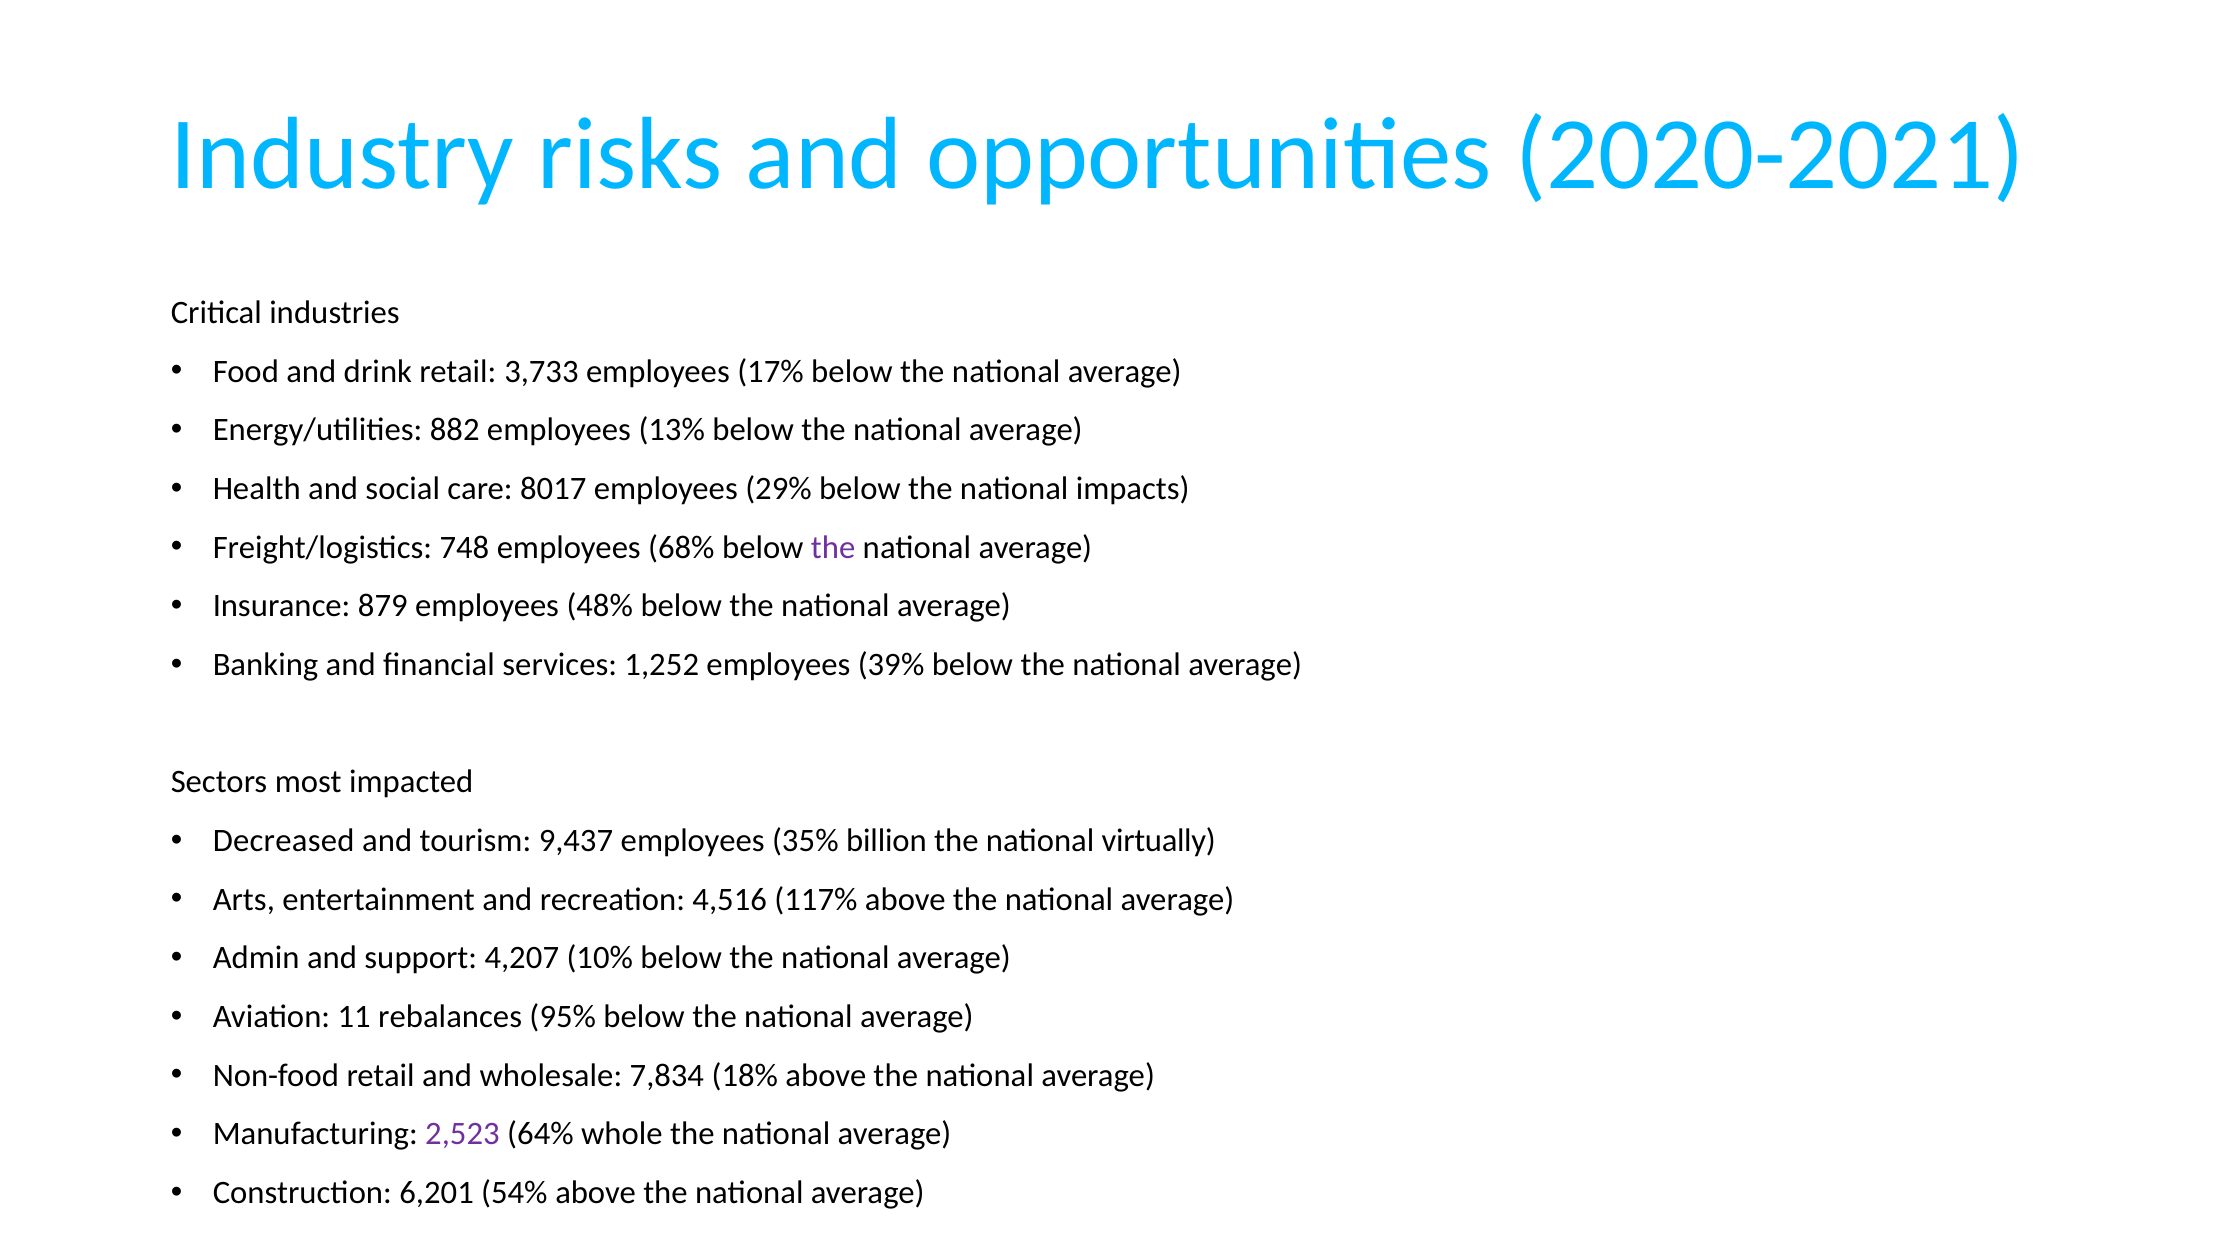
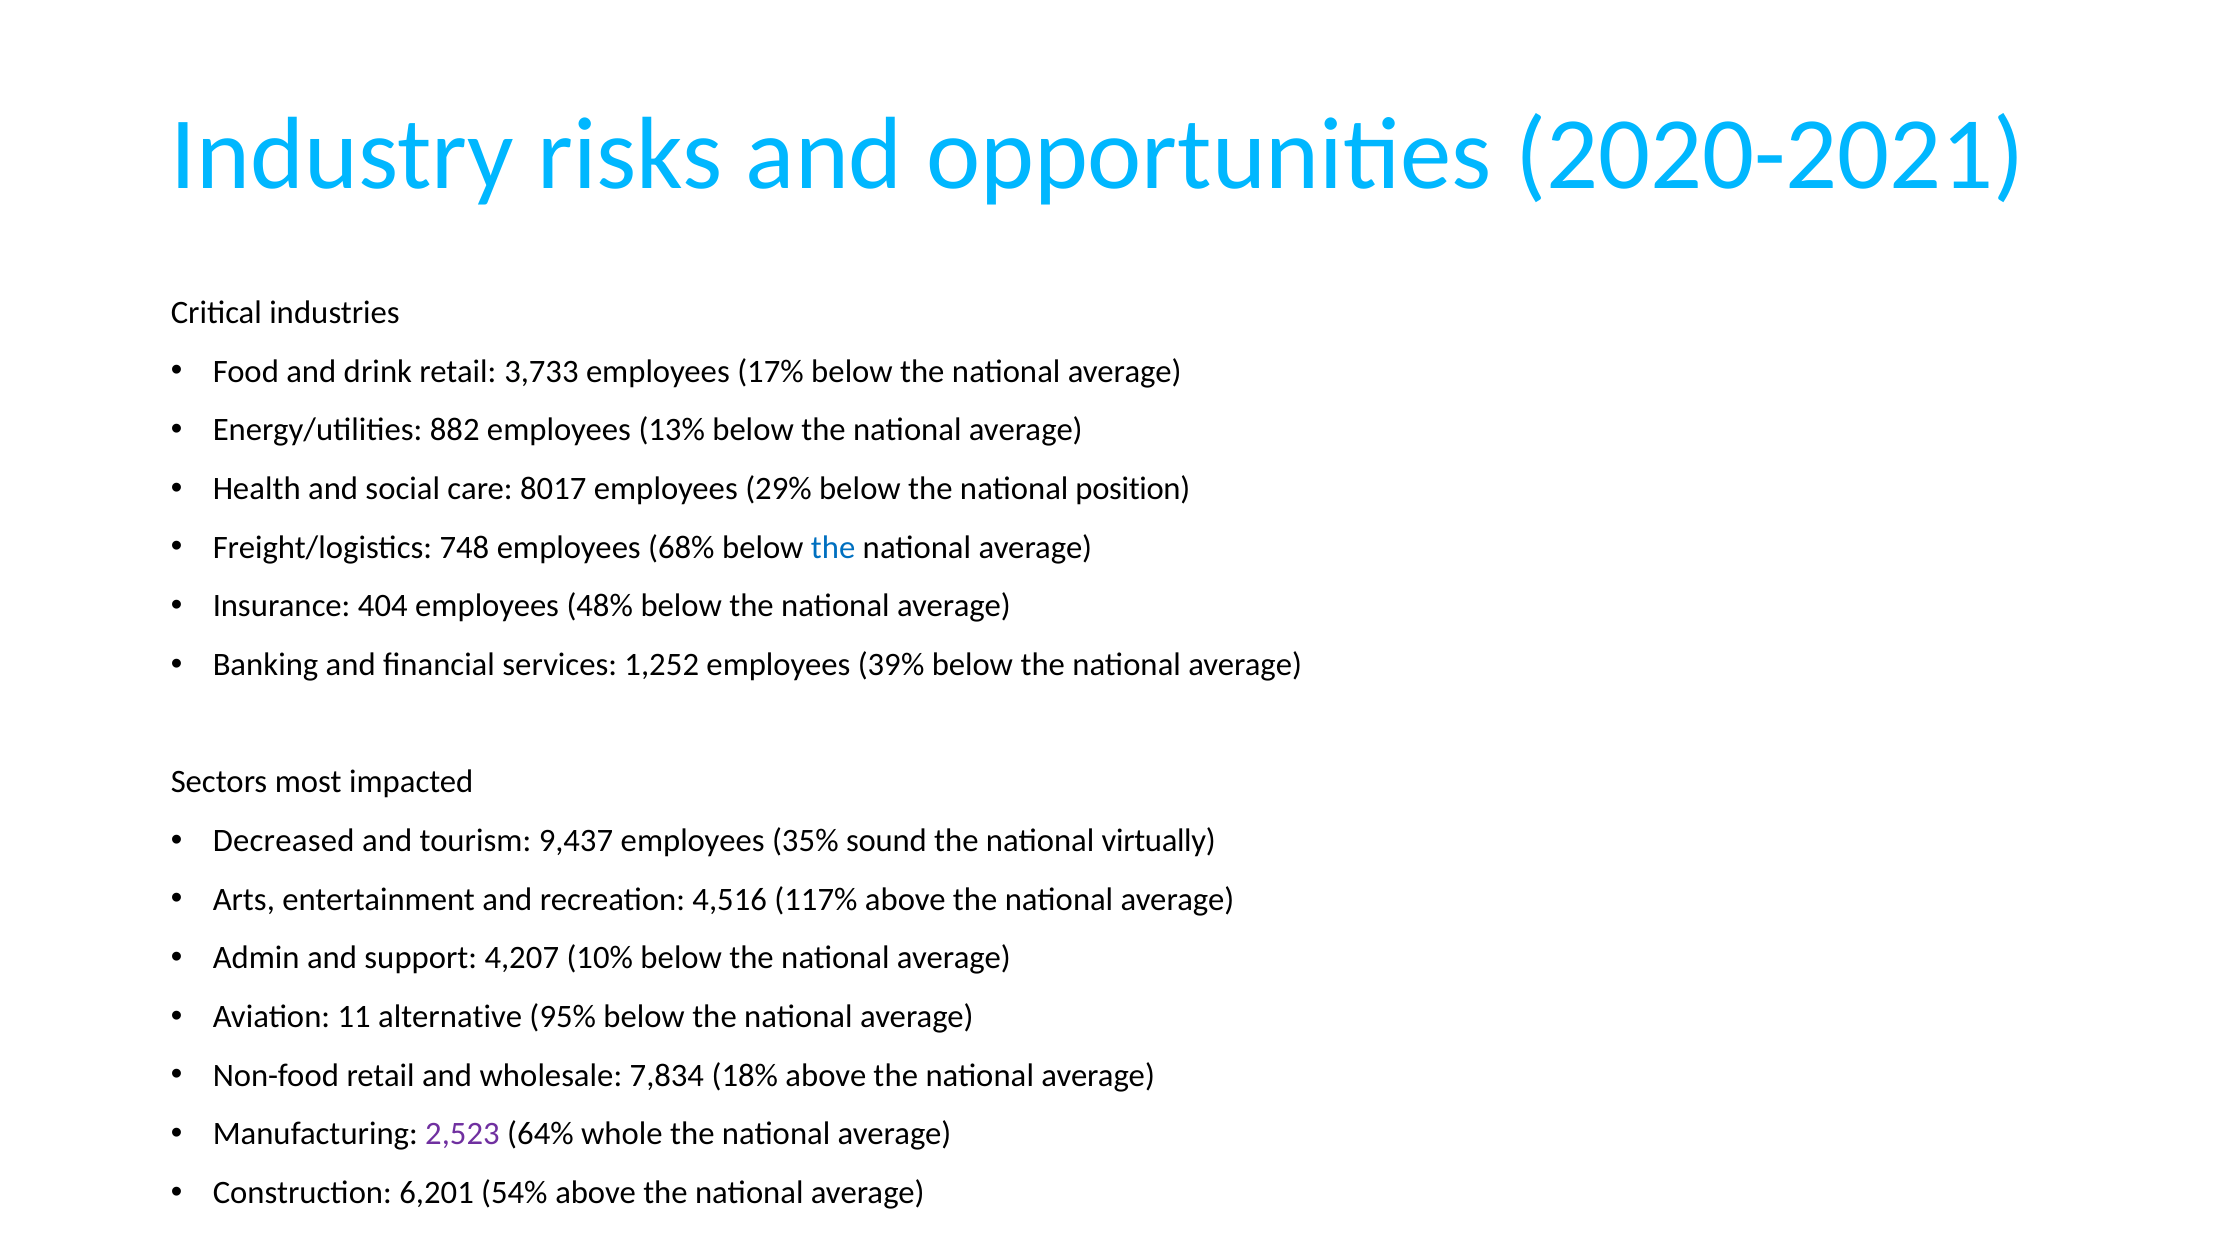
impacts: impacts -> position (1133, 489)
the colour: purple -> blue (833, 547)
879: 879 -> 404 (383, 606)
billion: billion -> sound (886, 841)
rebalances: rebalances -> alternative (450, 1017)
